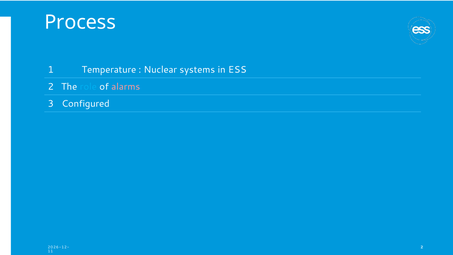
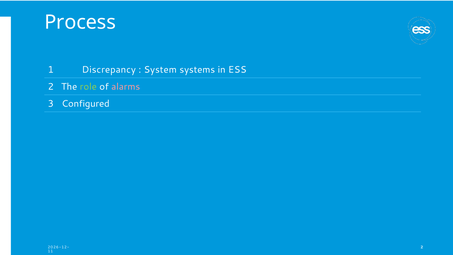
Temperature: Temperature -> Discrepancy (109, 70)
Nuclear: Nuclear -> System (160, 70)
role colour: light blue -> light green (88, 87)
